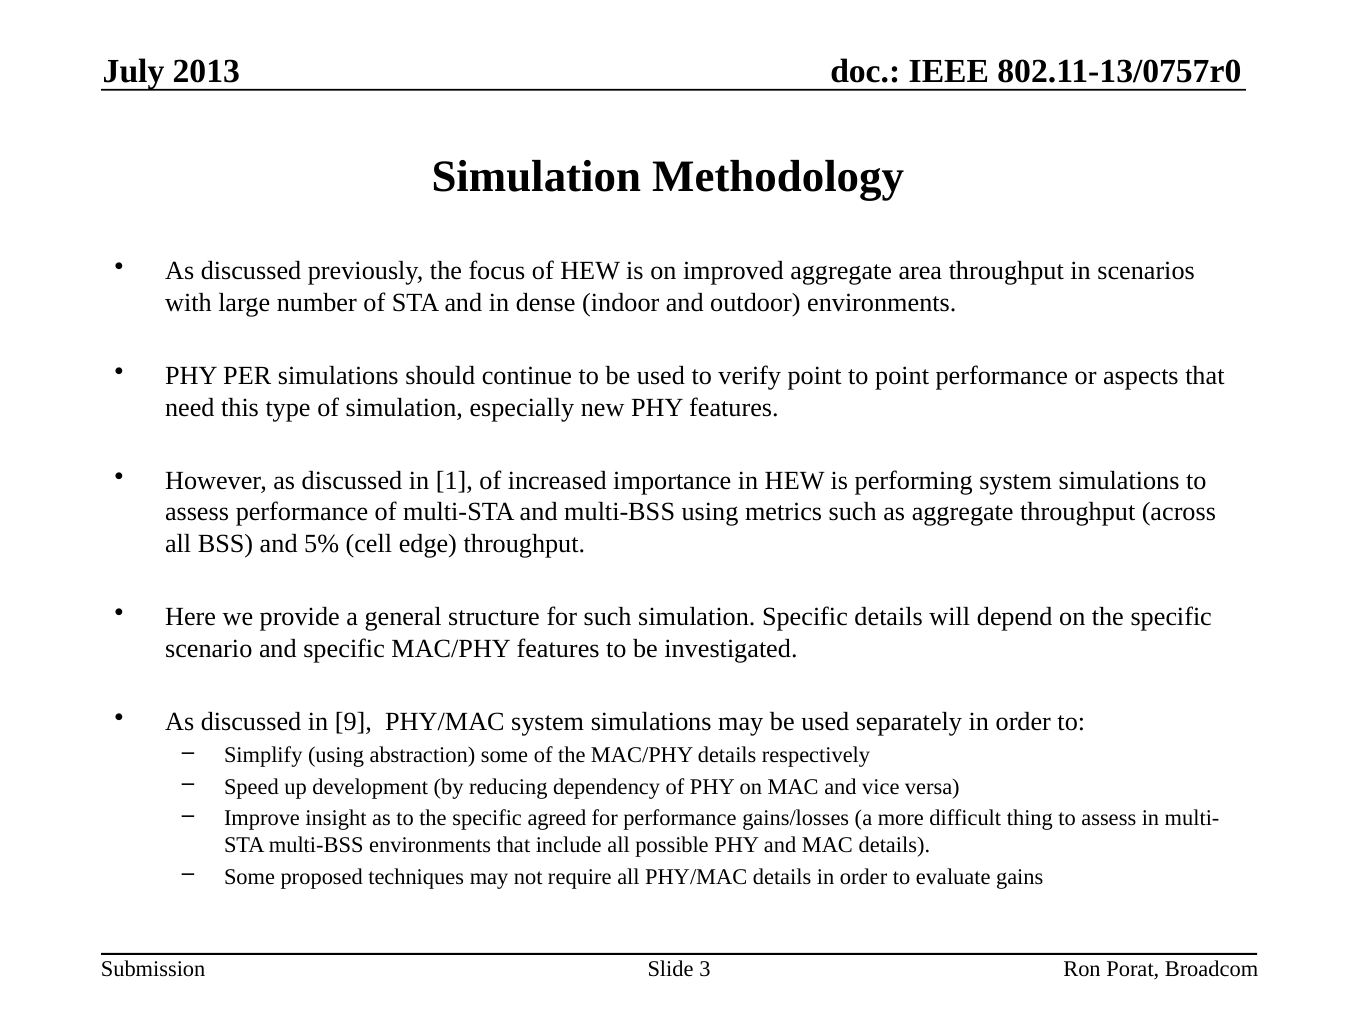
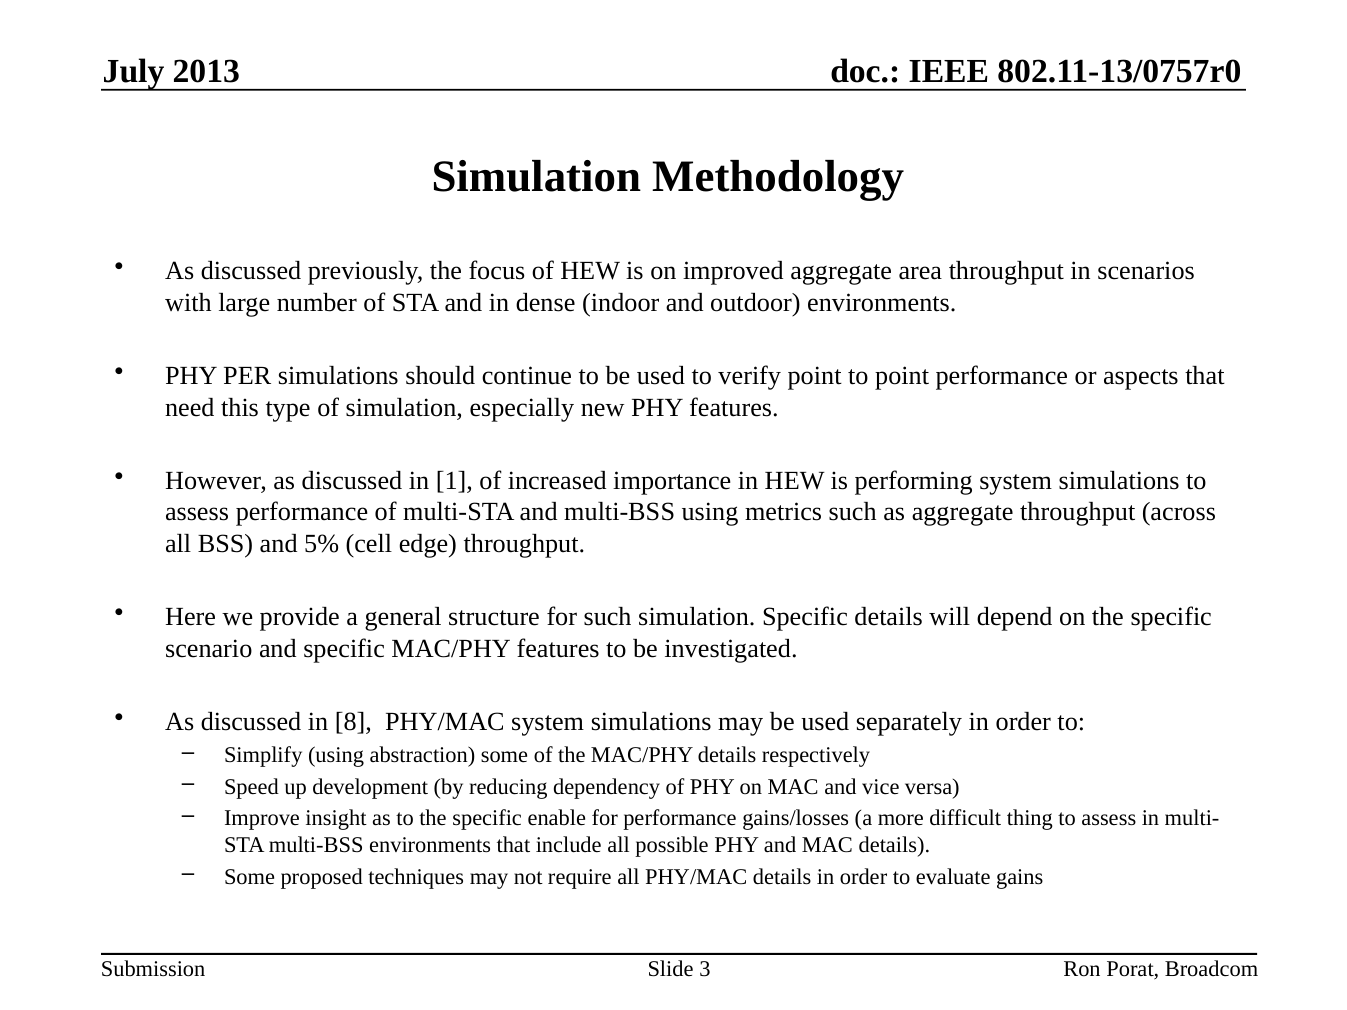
9: 9 -> 8 (353, 722)
agreed: agreed -> enable (557, 818)
